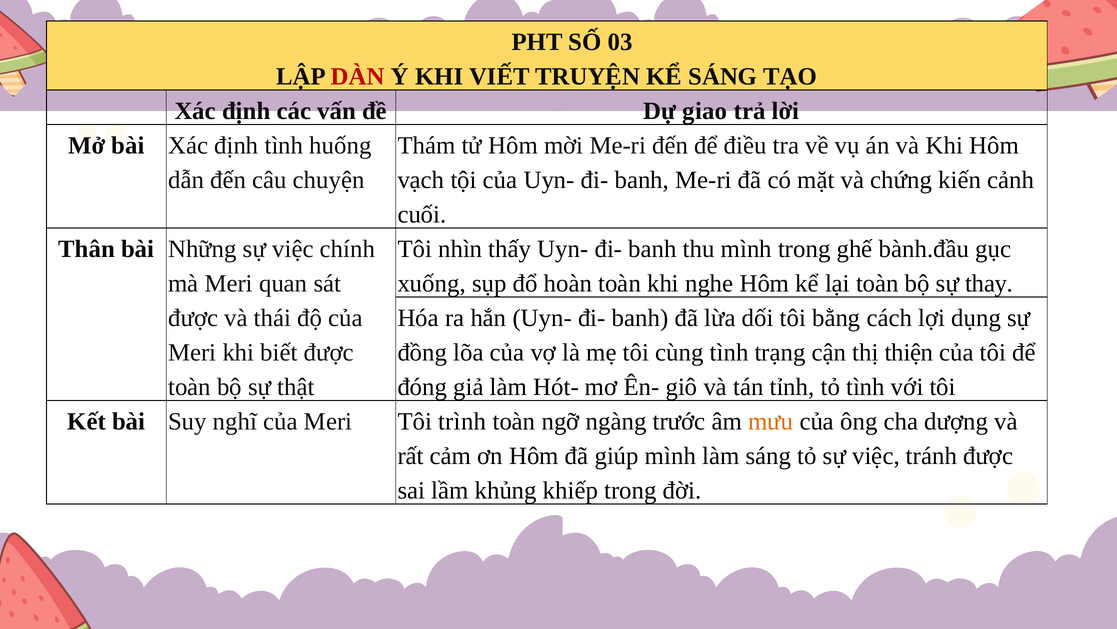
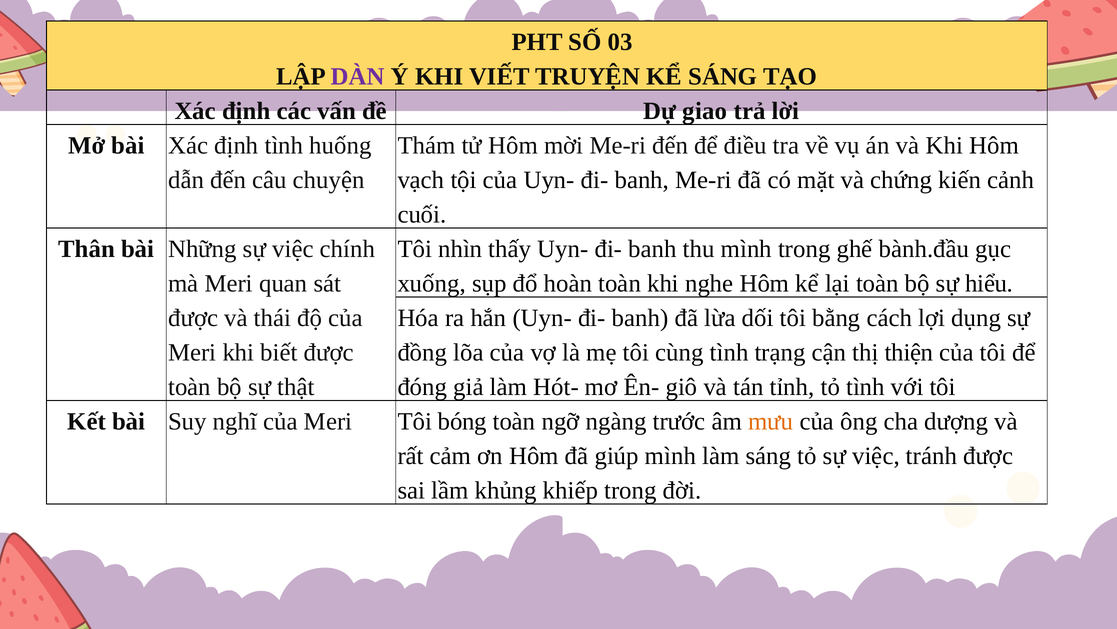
DÀN colour: red -> purple (358, 76)
thay: thay -> hiểu (989, 283)
trình: trình -> bóng (462, 421)
